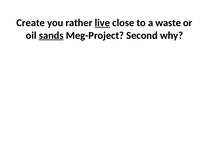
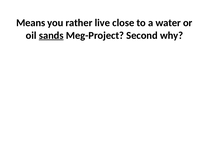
Create: Create -> Means (31, 23)
live underline: present -> none (102, 23)
waste: waste -> water (168, 23)
